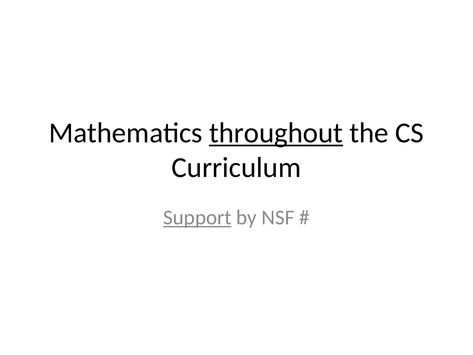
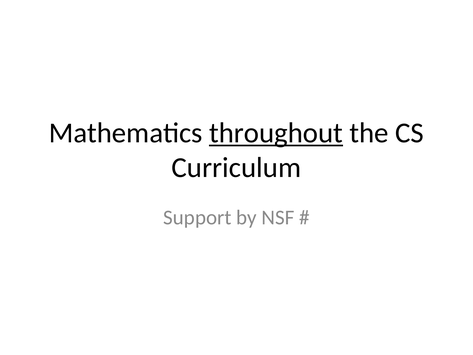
Support underline: present -> none (197, 217)
